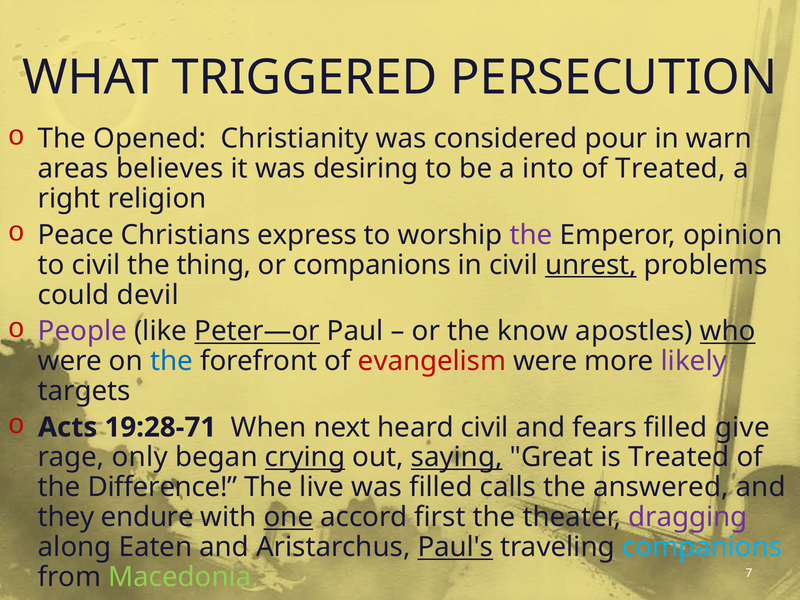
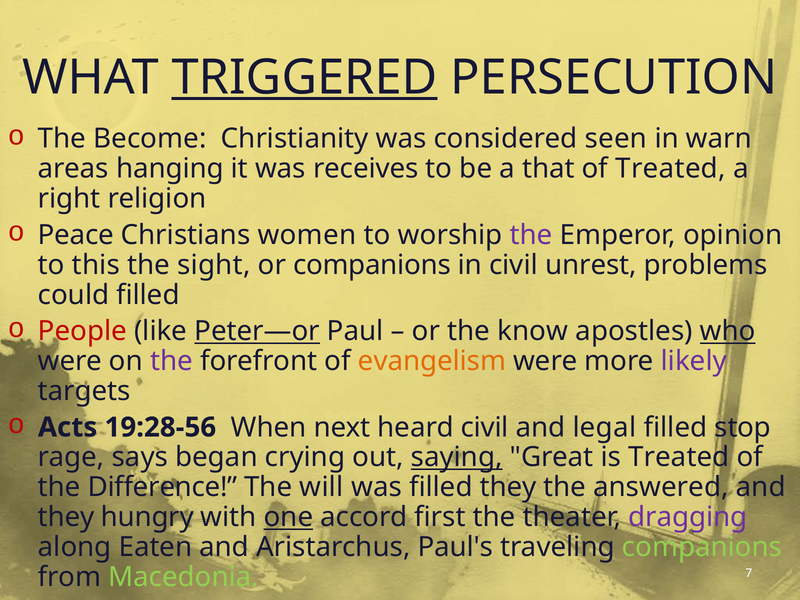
TRIGGERED underline: none -> present (305, 77)
Opened: Opened -> Become (150, 139)
pour: pour -> seen (616, 139)
believes: believes -> hanging (170, 169)
desiring: desiring -> receives (366, 169)
into: into -> that (548, 169)
express: express -> women (307, 235)
to civil: civil -> this (96, 265)
thing: thing -> sight (214, 265)
unrest underline: present -> none (591, 265)
could devil: devil -> filled (148, 295)
People colour: purple -> red (82, 331)
the colour: blue -> purple (172, 361)
evangelism colour: red -> orange (432, 361)
19:28-71: 19:28-71 -> 19:28-56 (160, 427)
fears: fears -> legal (604, 427)
give: give -> stop (743, 427)
only: only -> says (140, 457)
crying underline: present -> none (305, 457)
live: live -> will (322, 487)
filled calls: calls -> they (508, 487)
endure: endure -> hungry (147, 517)
Paul's underline: present -> none (455, 547)
companions colour: light blue -> light green (702, 547)
